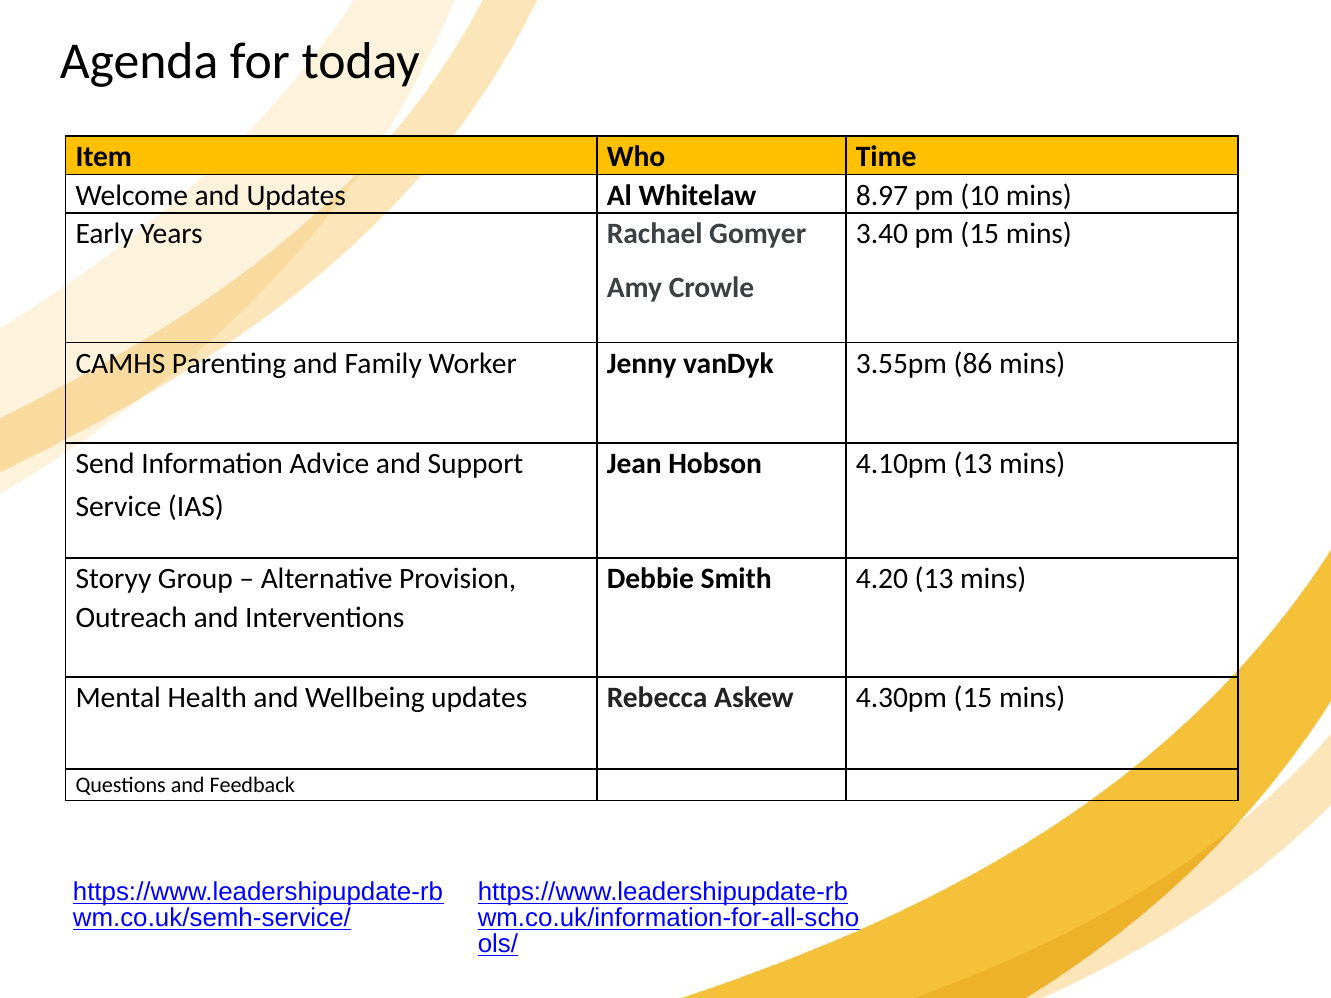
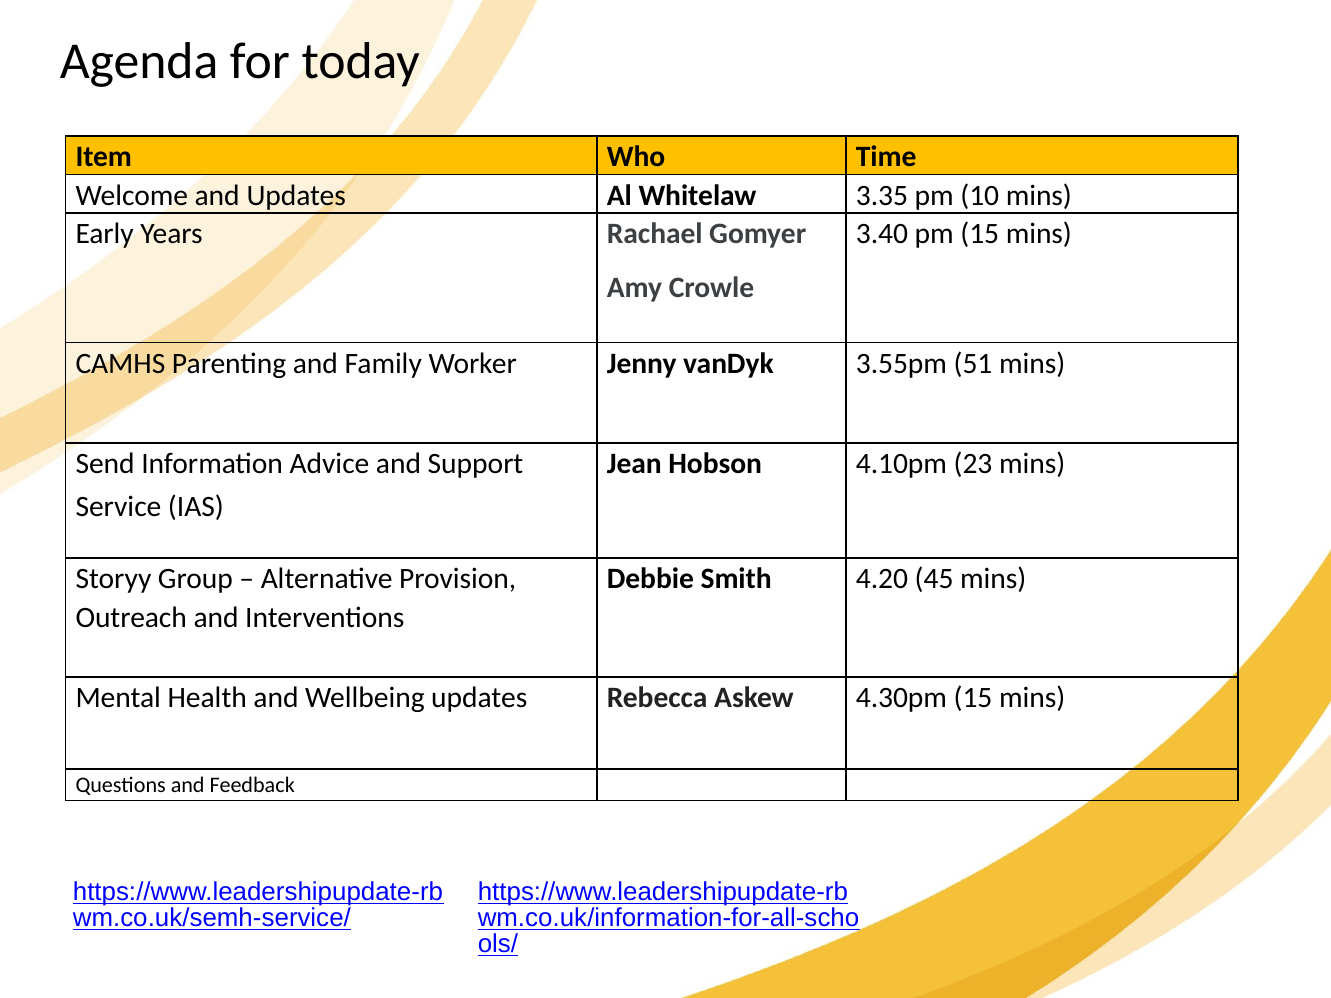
8.97: 8.97 -> 3.35 (882, 196)
86: 86 -> 51 (973, 364)
4.10pm 13: 13 -> 23 (973, 464)
4.20 13: 13 -> 45 (934, 579)
